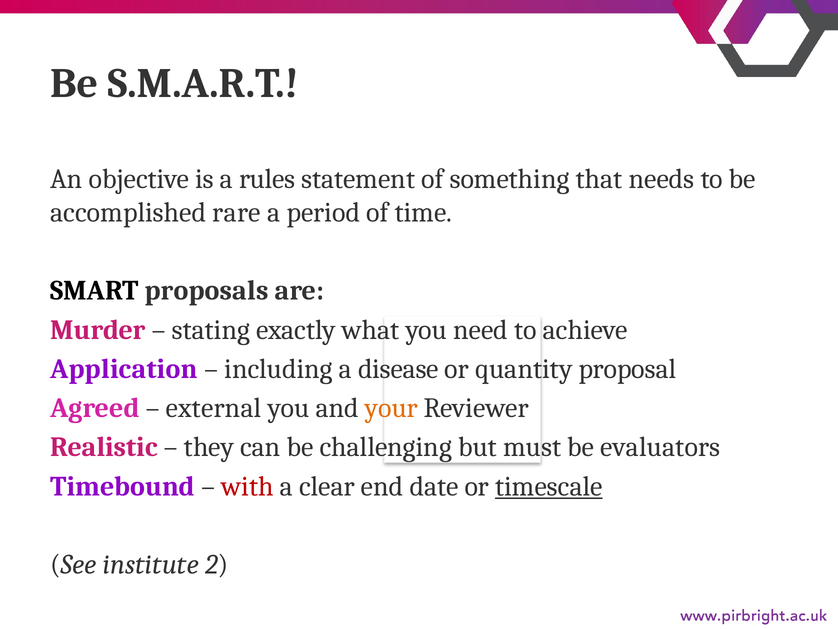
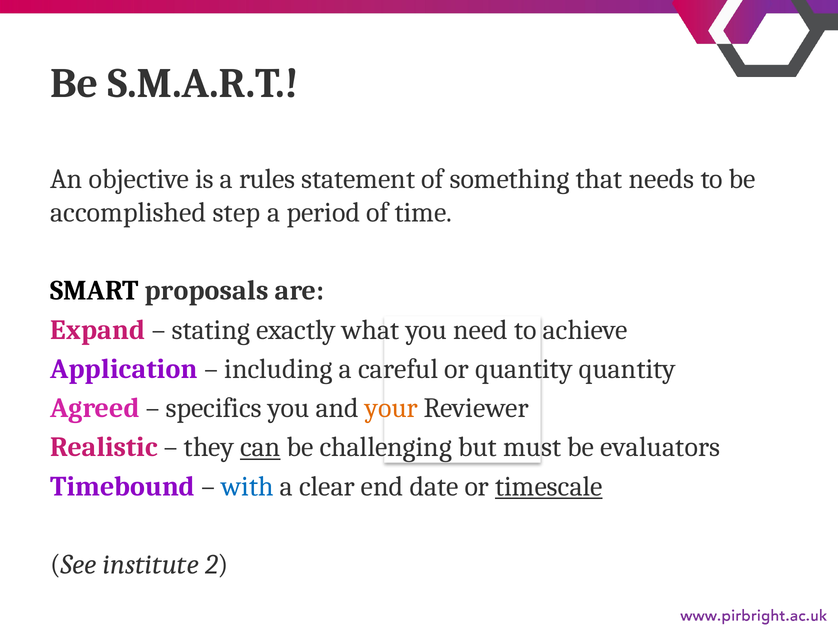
rare: rare -> step (237, 212)
Murder: Murder -> Expand (98, 330)
disease: disease -> careful (398, 369)
quantity proposal: proposal -> quantity (627, 369)
external: external -> specifics (214, 408)
can underline: none -> present (260, 447)
with colour: red -> blue (247, 486)
